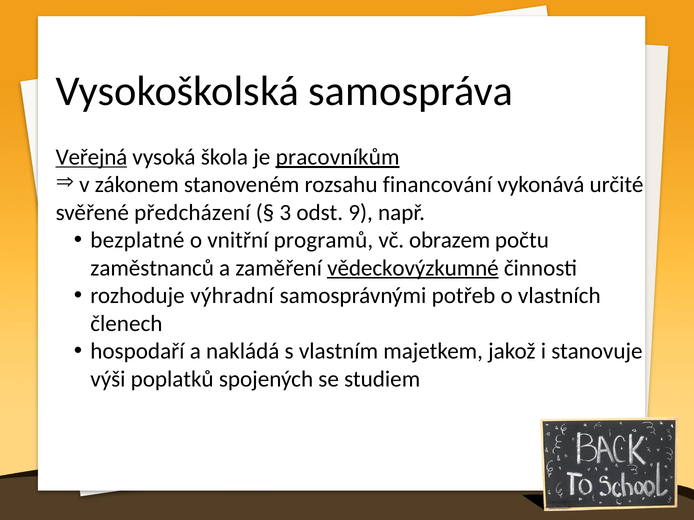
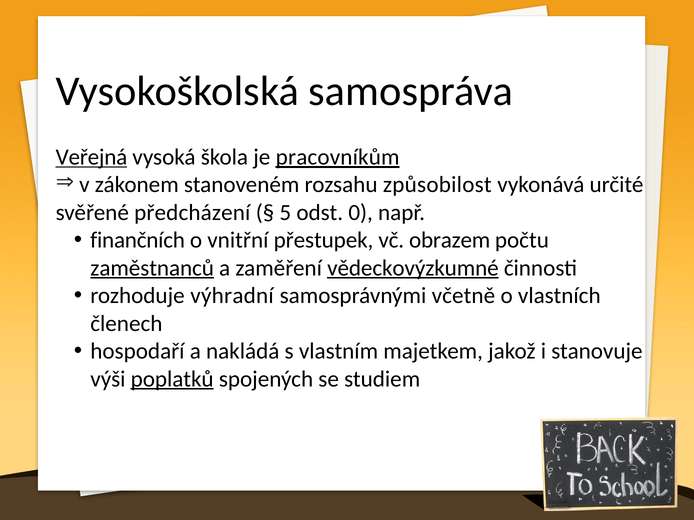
financování: financování -> způsobilost (437, 185)
3: 3 -> 5 (285, 213)
9: 9 -> 0 (361, 213)
bezplatné: bezplatné -> finančních (138, 240)
programů: programů -> přestupek (323, 240)
zaměstnanců underline: none -> present (152, 268)
potřeb: potřeb -> včetně (463, 296)
poplatků underline: none -> present (172, 379)
